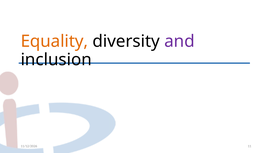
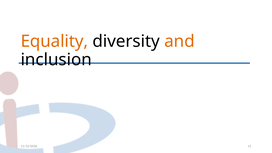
and colour: purple -> orange (179, 41)
